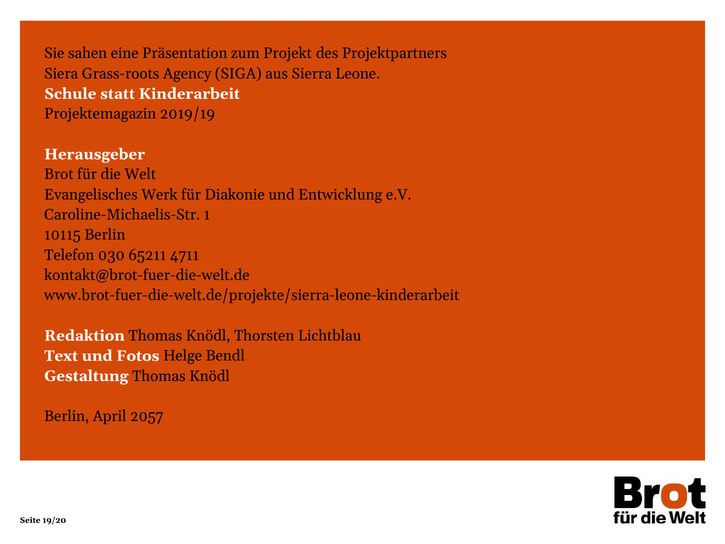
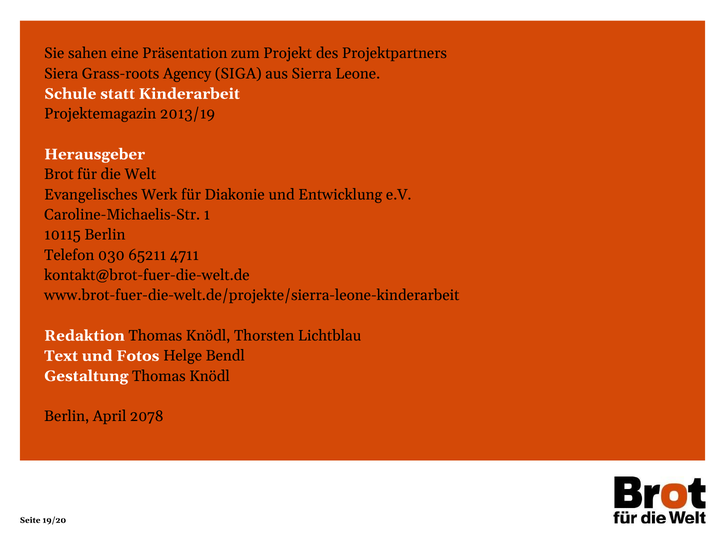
2019/19: 2019/19 -> 2013/19 (187, 114)
2057: 2057 -> 2078 (147, 416)
